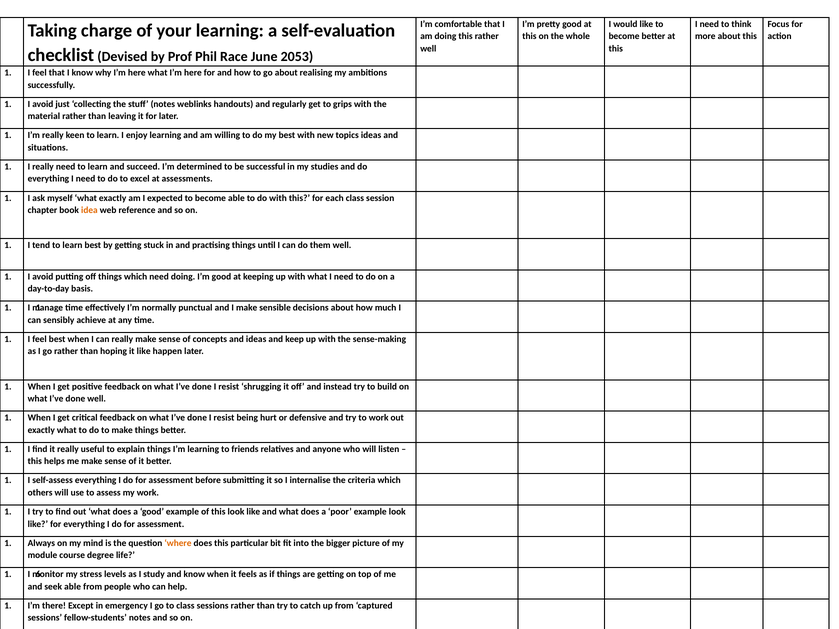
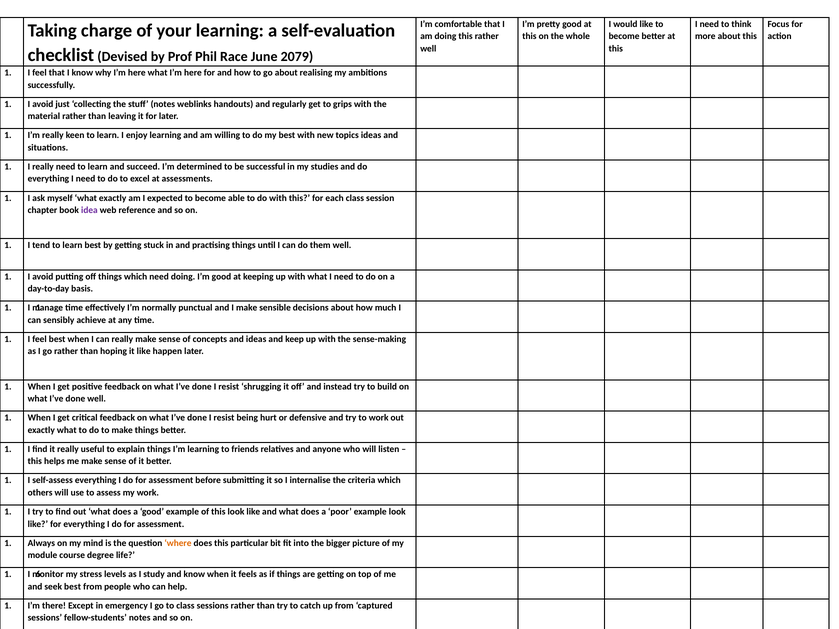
2053: 2053 -> 2079 (297, 56)
idea colour: orange -> purple (89, 210)
seek able: able -> best (73, 587)
